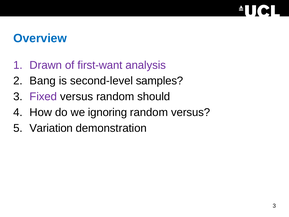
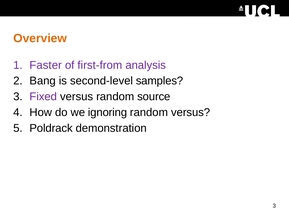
Overview colour: blue -> orange (40, 38)
Drawn: Drawn -> Faster (46, 65)
first-want: first-want -> first-from (100, 65)
should: should -> source (154, 97)
Variation: Variation -> Poldrack (51, 128)
